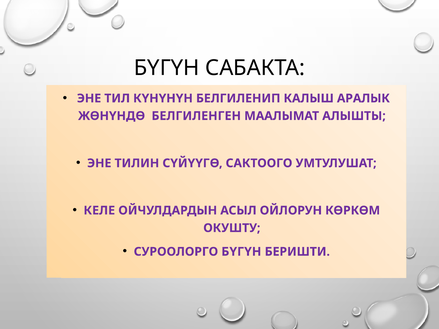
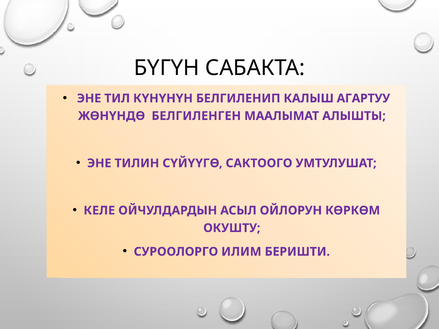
АРАЛЫК: АРАЛЫК -> АГАРТУУ (363, 98)
СУРООЛОРГО БҮГҮН: БҮГҮН -> ИЛИМ (241, 252)
